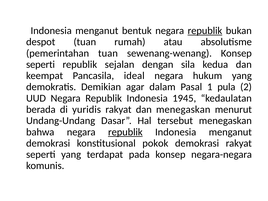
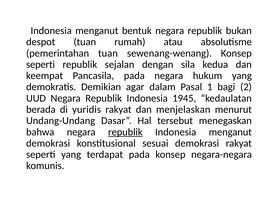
republik underline: present -> none (205, 31)
Pancasila ideal: ideal -> pada (134, 76)
pula: pula -> bagi (226, 87)
dan menegaskan: menegaskan -> menjelaskan (183, 109)
pokok: pokok -> sesuai (155, 143)
